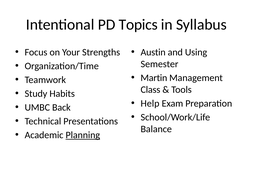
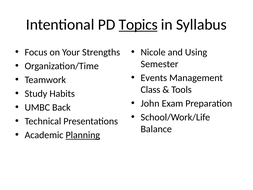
Topics underline: none -> present (138, 24)
Austin: Austin -> Nicole (153, 52)
Martin: Martin -> Events (154, 78)
Help: Help -> John (150, 103)
